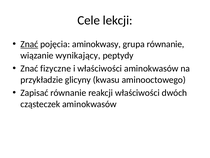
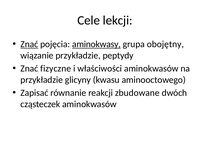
aminokwasy underline: none -> present (96, 44)
grupa równanie: równanie -> obojętny (165, 44)
wiązanie wynikający: wynikający -> przykładzie (78, 55)
reakcji właściwości: właściwości -> zbudowane (137, 93)
